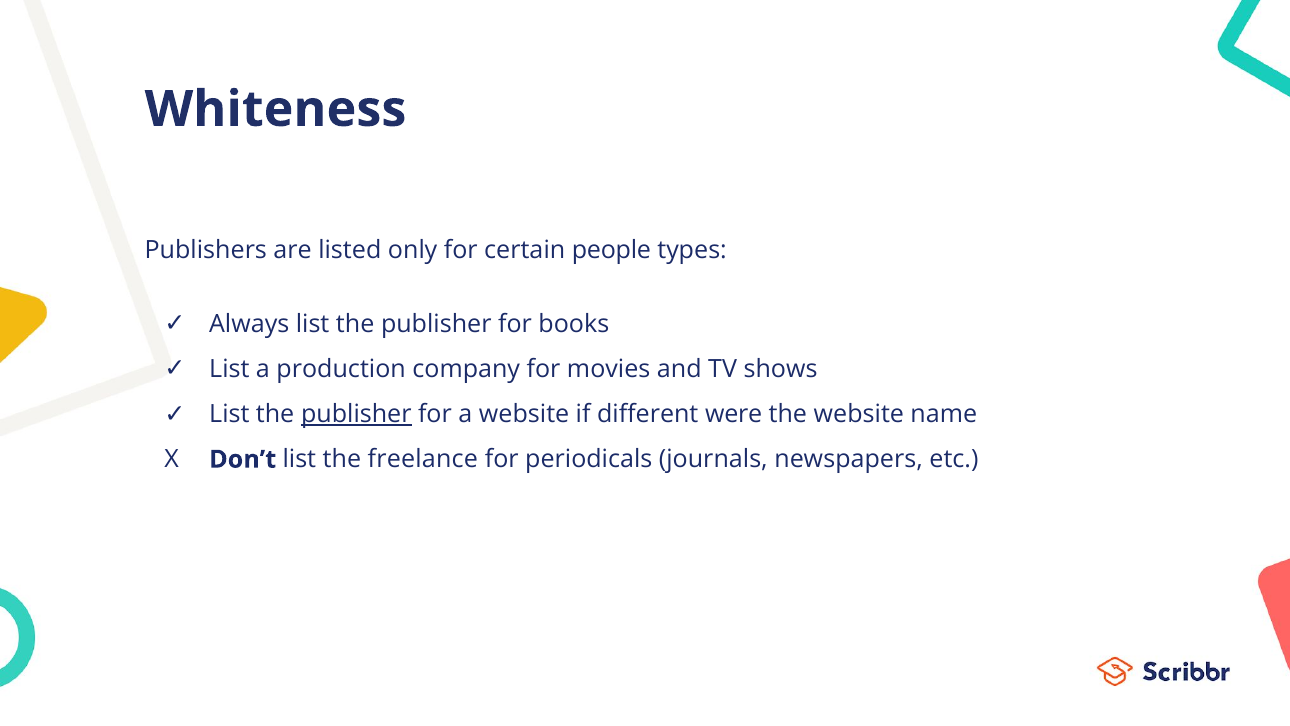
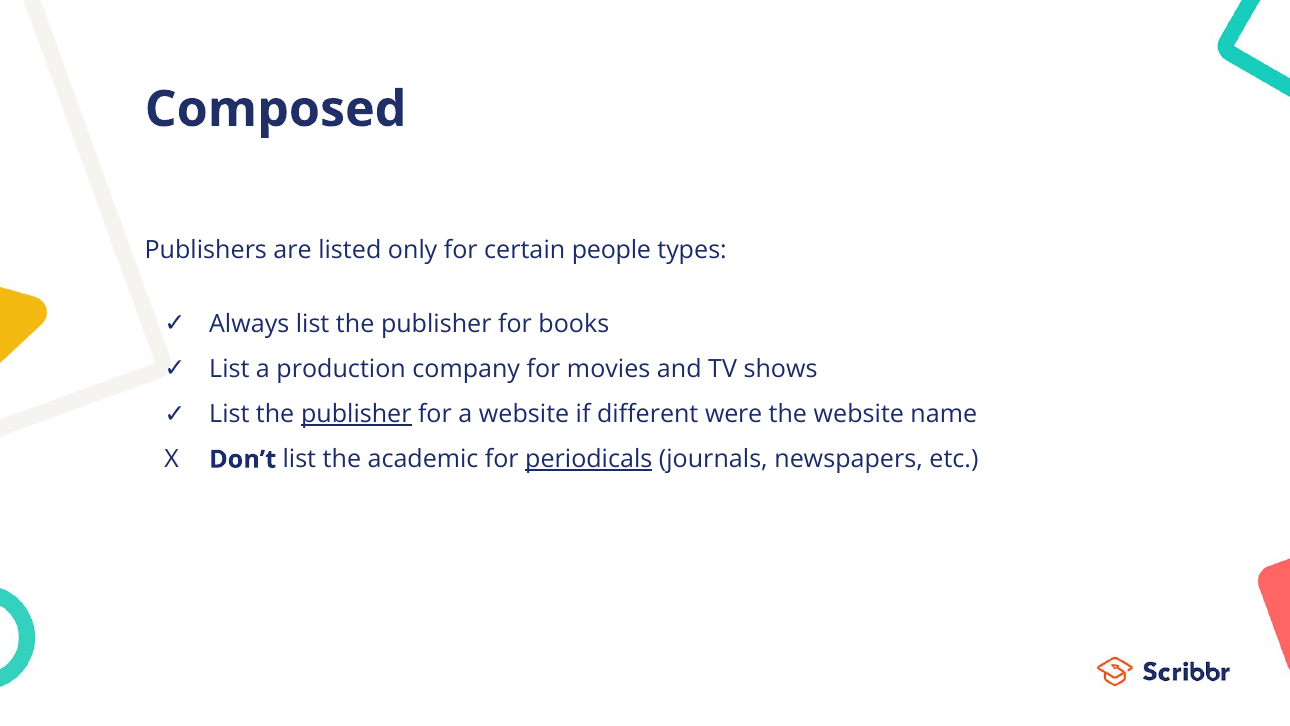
Whiteness: Whiteness -> Composed (276, 109)
freelance: freelance -> academic (423, 459)
periodicals underline: none -> present (589, 459)
